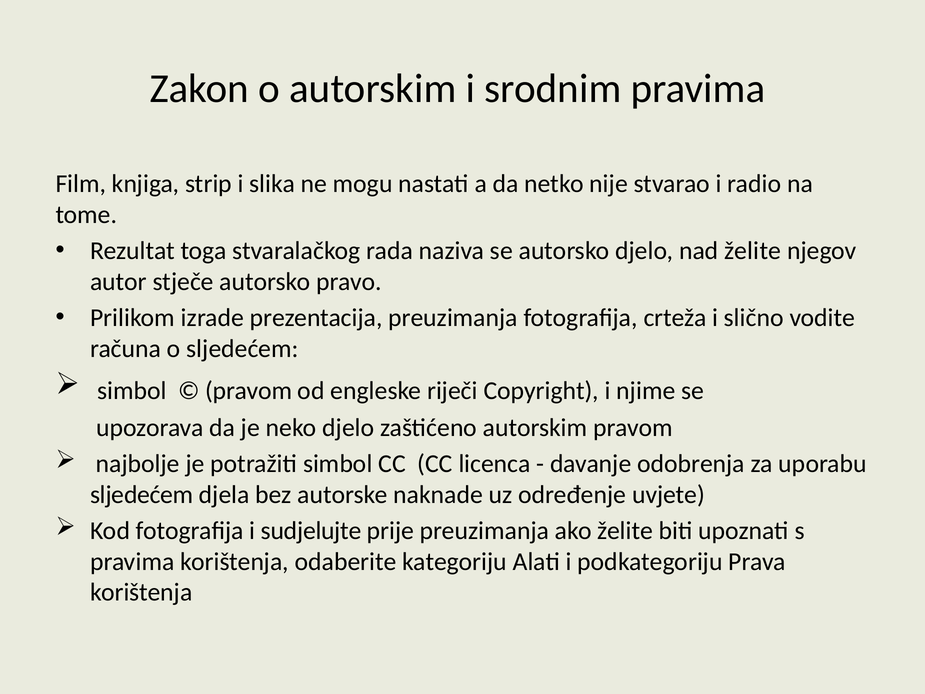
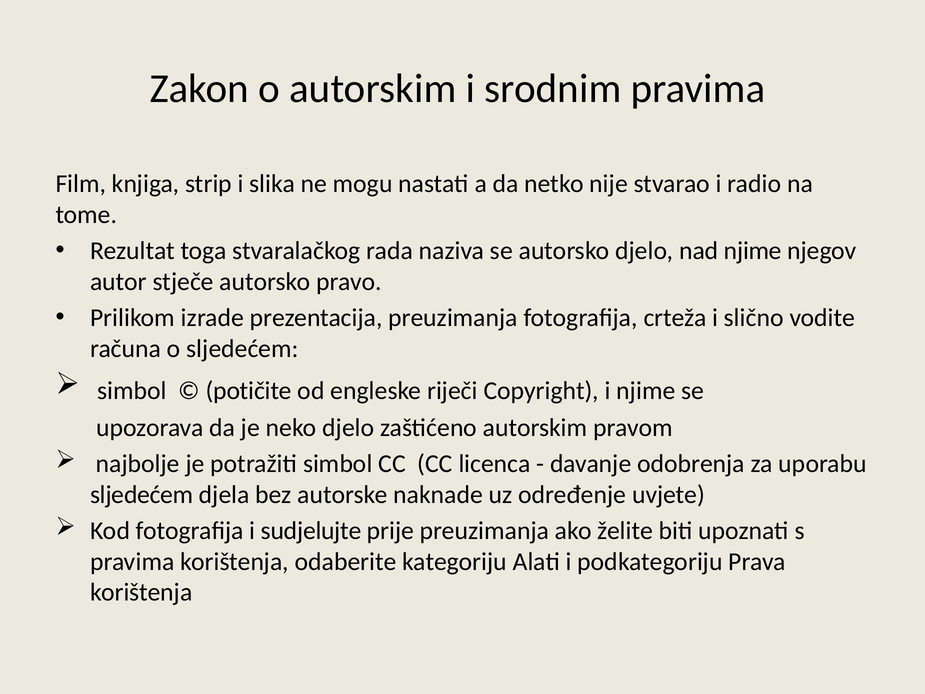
nad želite: želite -> njime (753, 251)
pravom: pravom -> potičite (249, 391)
